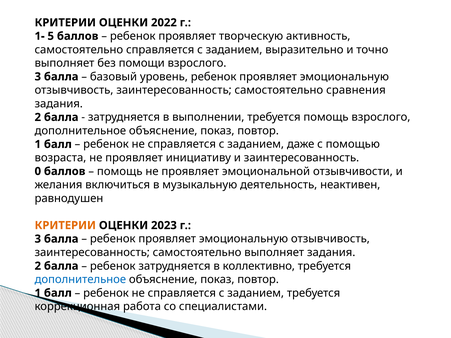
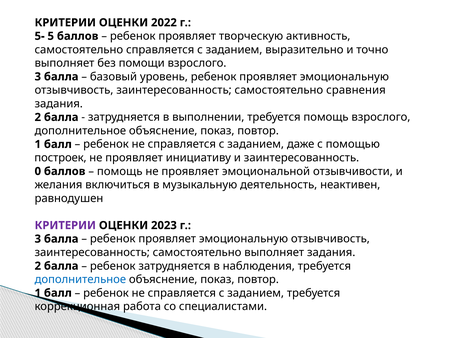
1-: 1- -> 5- (40, 36)
возраста: возраста -> построек (60, 158)
КРИТЕРИИ colour: orange -> purple (65, 226)
коллективно: коллективно -> наблюдения (259, 266)
